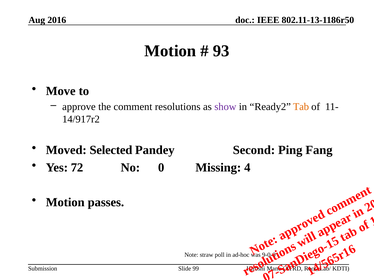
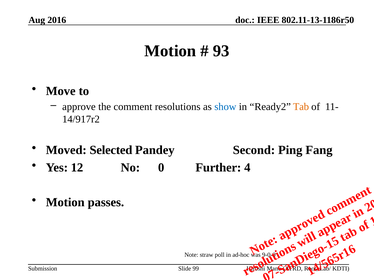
show colour: purple -> blue (225, 107)
72: 72 -> 12 (77, 168)
Missing: Missing -> Further (218, 168)
